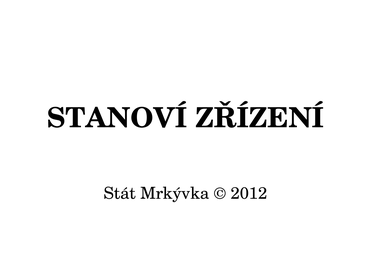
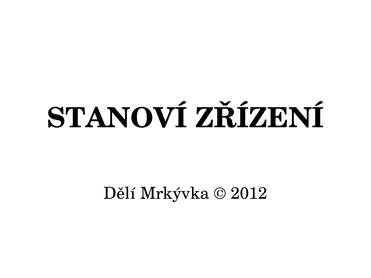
Stát: Stát -> Dělí (120, 194)
